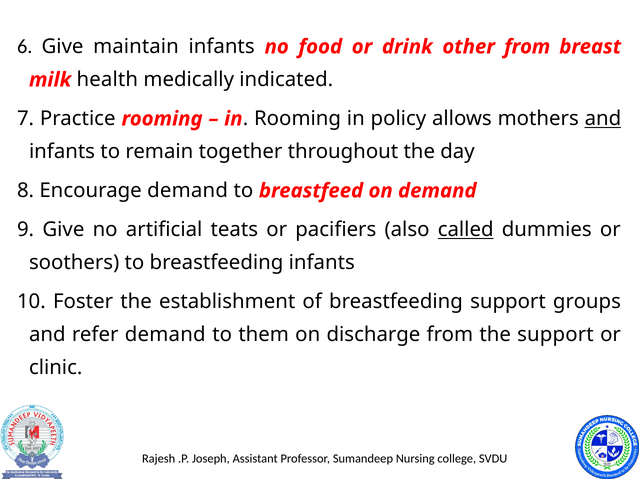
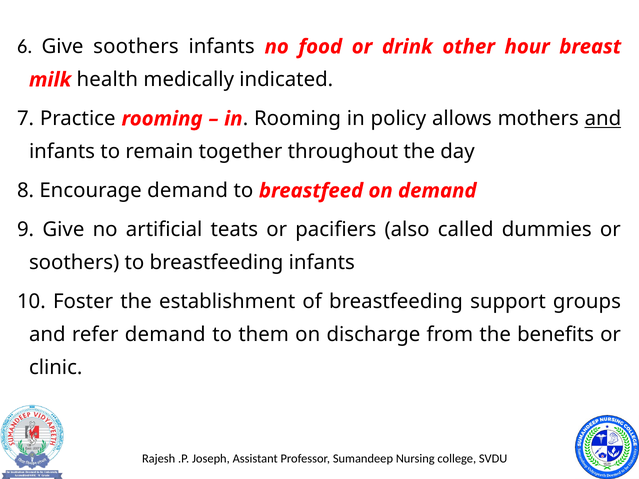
Give maintain: maintain -> soothers (136, 47)
other from: from -> hour (527, 47)
called underline: present -> none (466, 230)
the support: support -> benefits (556, 335)
